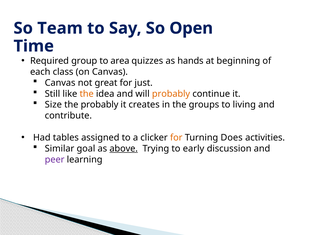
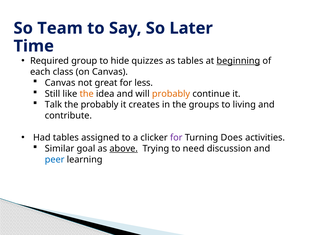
Open: Open -> Later (191, 28)
area: area -> hide (120, 61)
as hands: hands -> tables (190, 61)
beginning underline: none -> present (238, 61)
just: just -> less (144, 83)
Size: Size -> Talk (53, 105)
for colour: orange -> purple (176, 137)
early: early -> need (194, 148)
peer colour: purple -> blue (55, 159)
